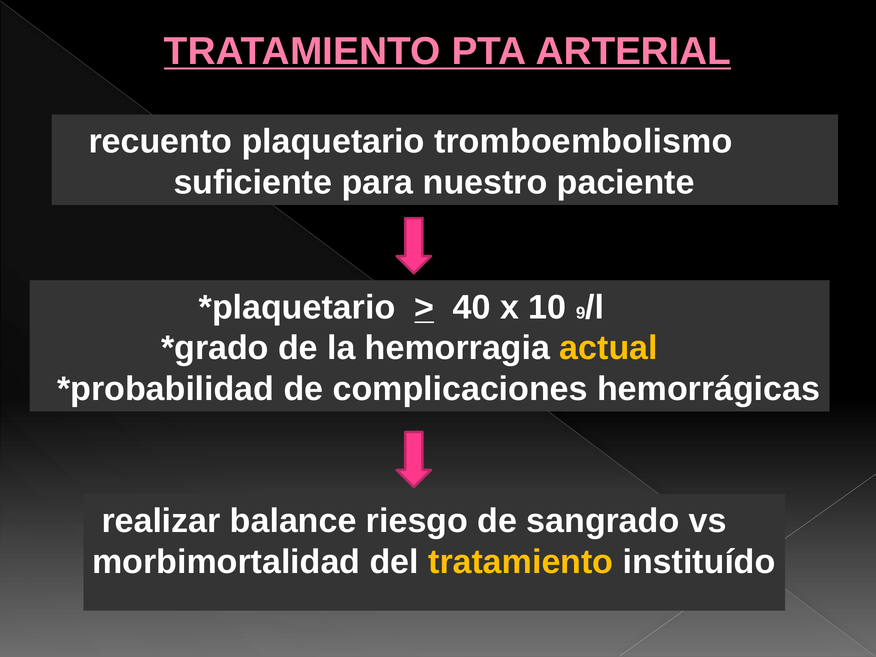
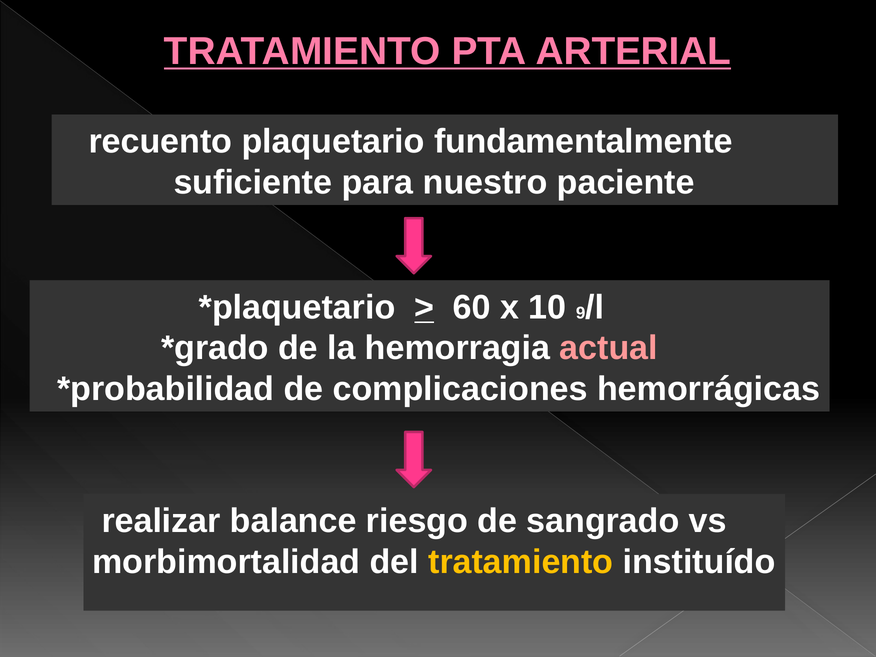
tromboembolismo: tromboembolismo -> fundamentalmente (583, 142)
40: 40 -> 60 (472, 307)
actual colour: yellow -> pink (609, 348)
